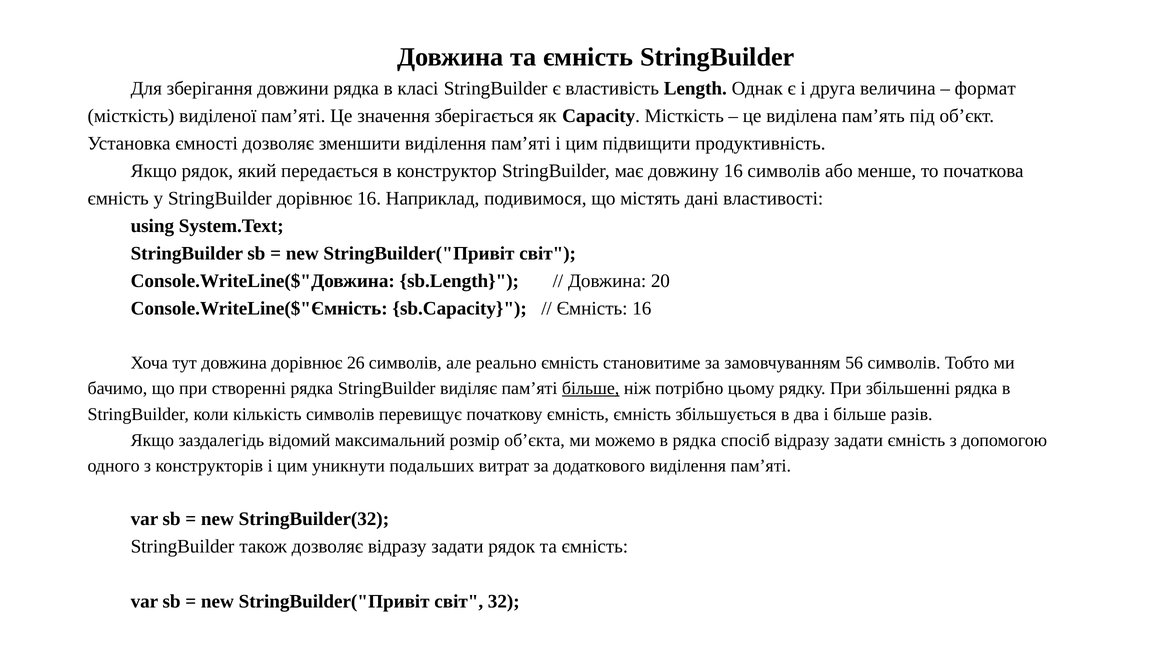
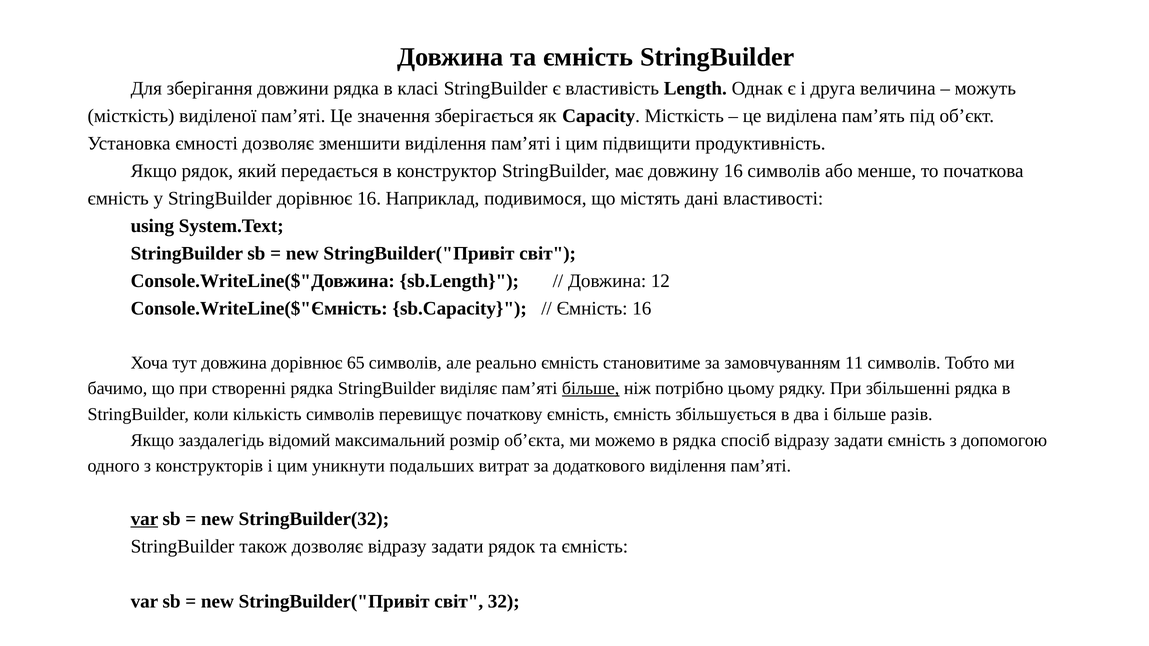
формат: формат -> можуть (985, 88)
20: 20 -> 12 (660, 281)
26: 26 -> 65 (356, 363)
56: 56 -> 11 (854, 363)
var underline: none -> present (144, 519)
